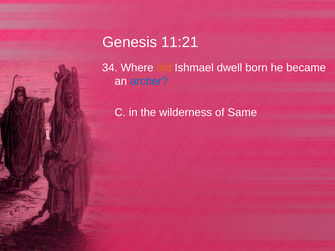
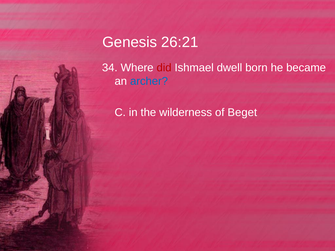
11:21: 11:21 -> 26:21 (180, 42)
did colour: orange -> red (164, 68)
Same: Same -> Beget (242, 112)
